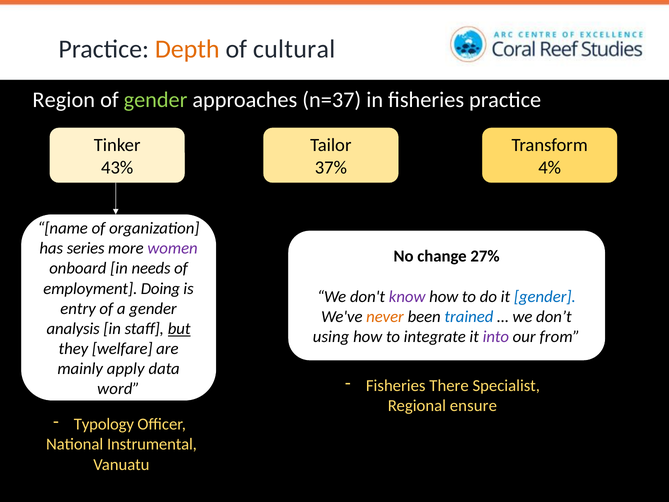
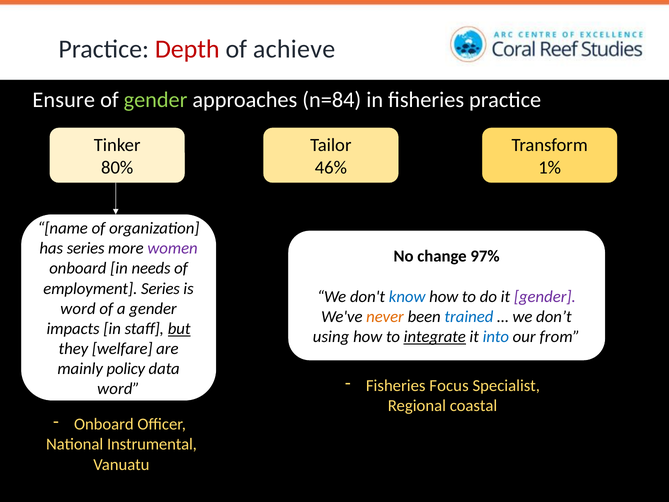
Depth colour: orange -> red (187, 49)
cultural: cultural -> achieve (294, 49)
Region: Region -> Ensure (64, 100)
n=37: n=37 -> n=84 (332, 100)
43%: 43% -> 80% (117, 168)
37%: 37% -> 46% (331, 168)
4%: 4% -> 1% (550, 168)
27%: 27% -> 97% (485, 256)
employment Doing: Doing -> Series (160, 288)
know colour: purple -> blue (407, 296)
gender colour: blue -> purple (545, 296)
entry: entry -> word (78, 308)
analysis: analysis -> impacts (73, 329)
integrate underline: none -> present (435, 337)
into colour: purple -> blue (496, 337)
apply: apply -> policy (126, 369)
There: There -> Focus (449, 386)
ensure: ensure -> coastal (473, 406)
Typology: Typology -> Onboard (104, 424)
